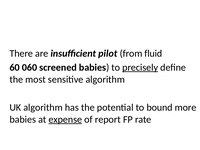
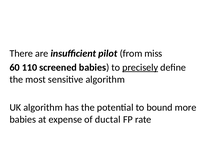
fluid: fluid -> miss (153, 53)
060: 060 -> 110 (29, 67)
expense underline: present -> none (65, 119)
report: report -> ductal (108, 119)
